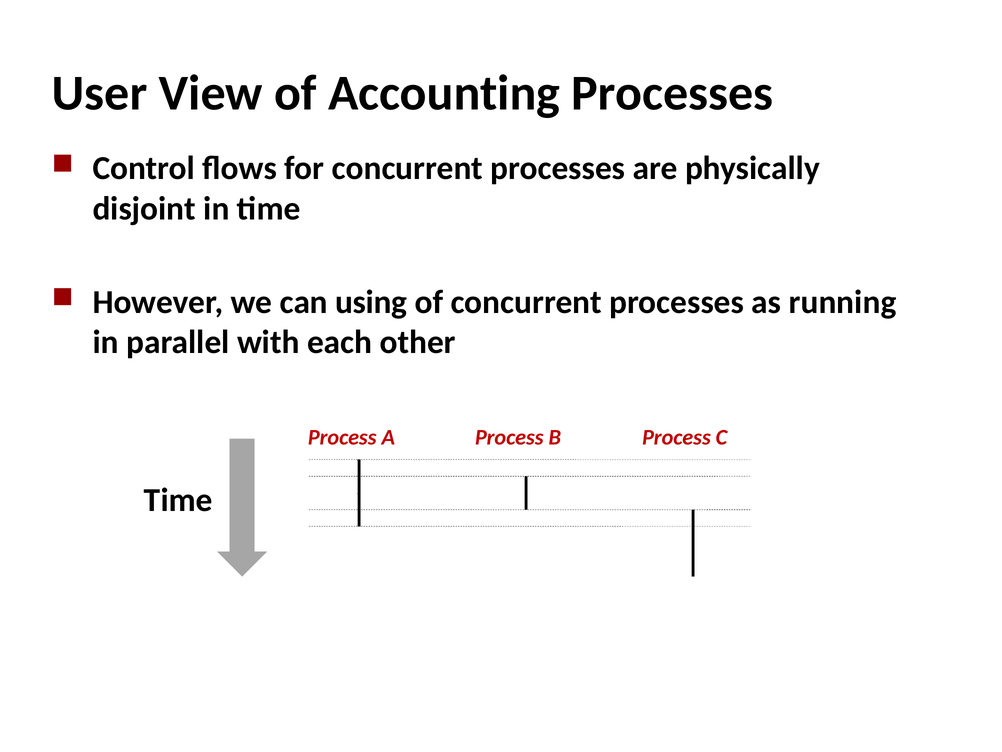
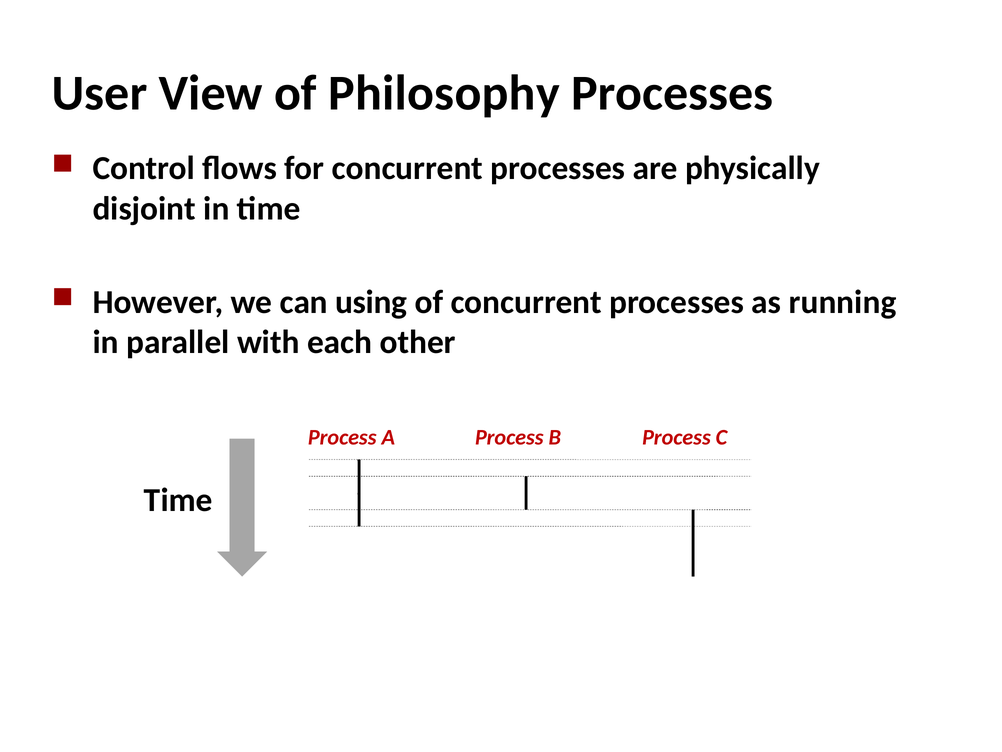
Accounting: Accounting -> Philosophy (444, 93)
